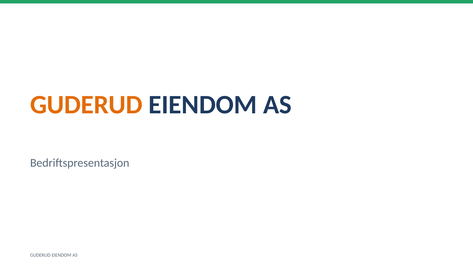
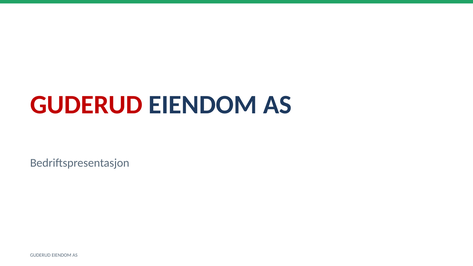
GUDERUD colour: orange -> red (86, 105)
